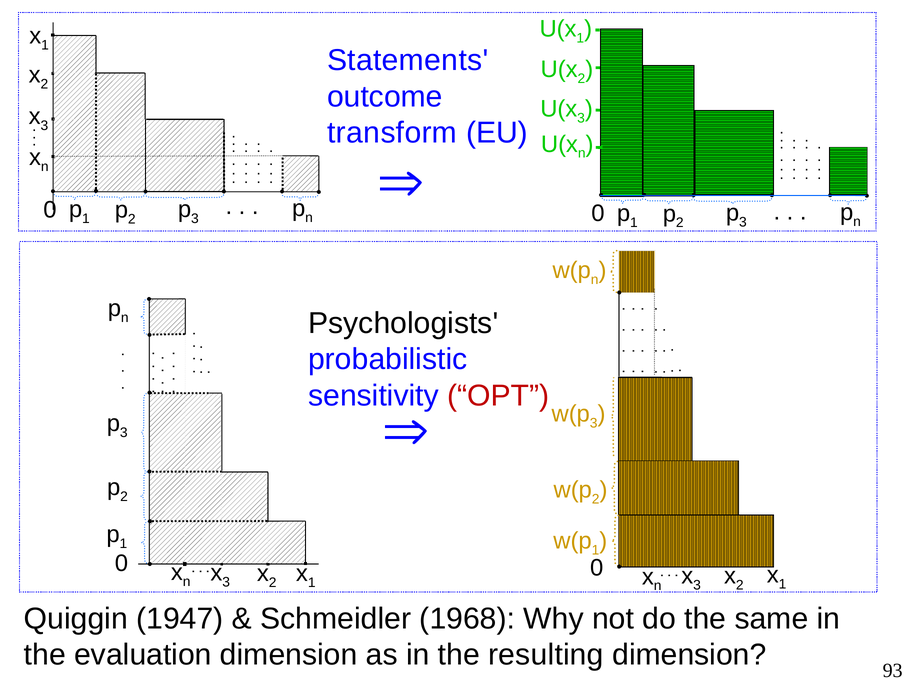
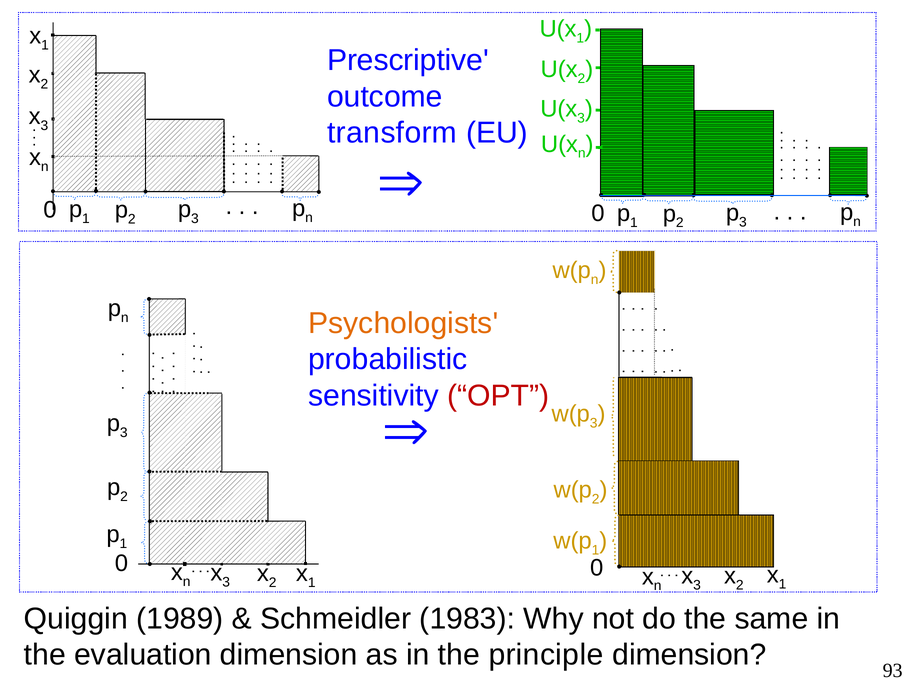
Statements: Statements -> Prescriptive (408, 60)
Psychologists colour: black -> orange (403, 323)
1947: 1947 -> 1989 (180, 619)
1968: 1968 -> 1983 (467, 619)
resulting: resulting -> principle (546, 655)
